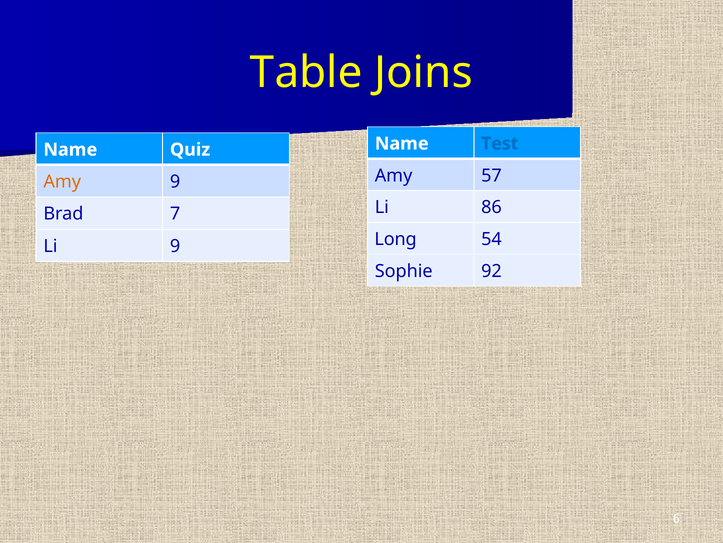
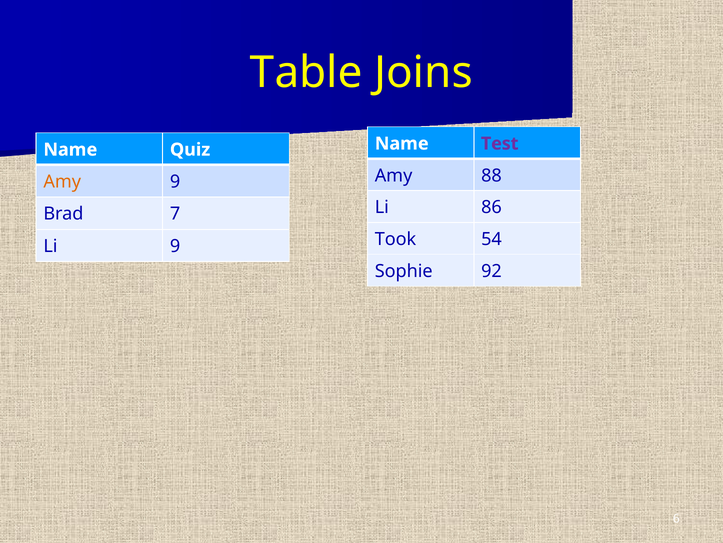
Test colour: blue -> purple (500, 143)
57: 57 -> 88 (492, 175)
Long: Long -> Took (395, 239)
